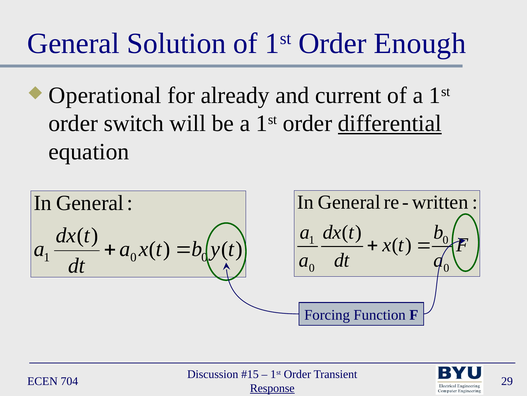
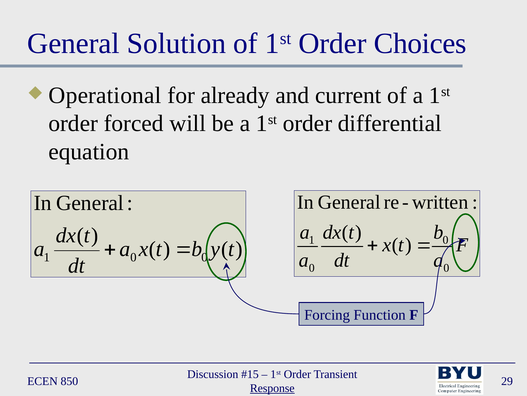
Enough: Enough -> Choices (420, 43)
switch: switch -> forced (134, 123)
differential underline: present -> none (390, 123)
704: 704 -> 850 (69, 381)
